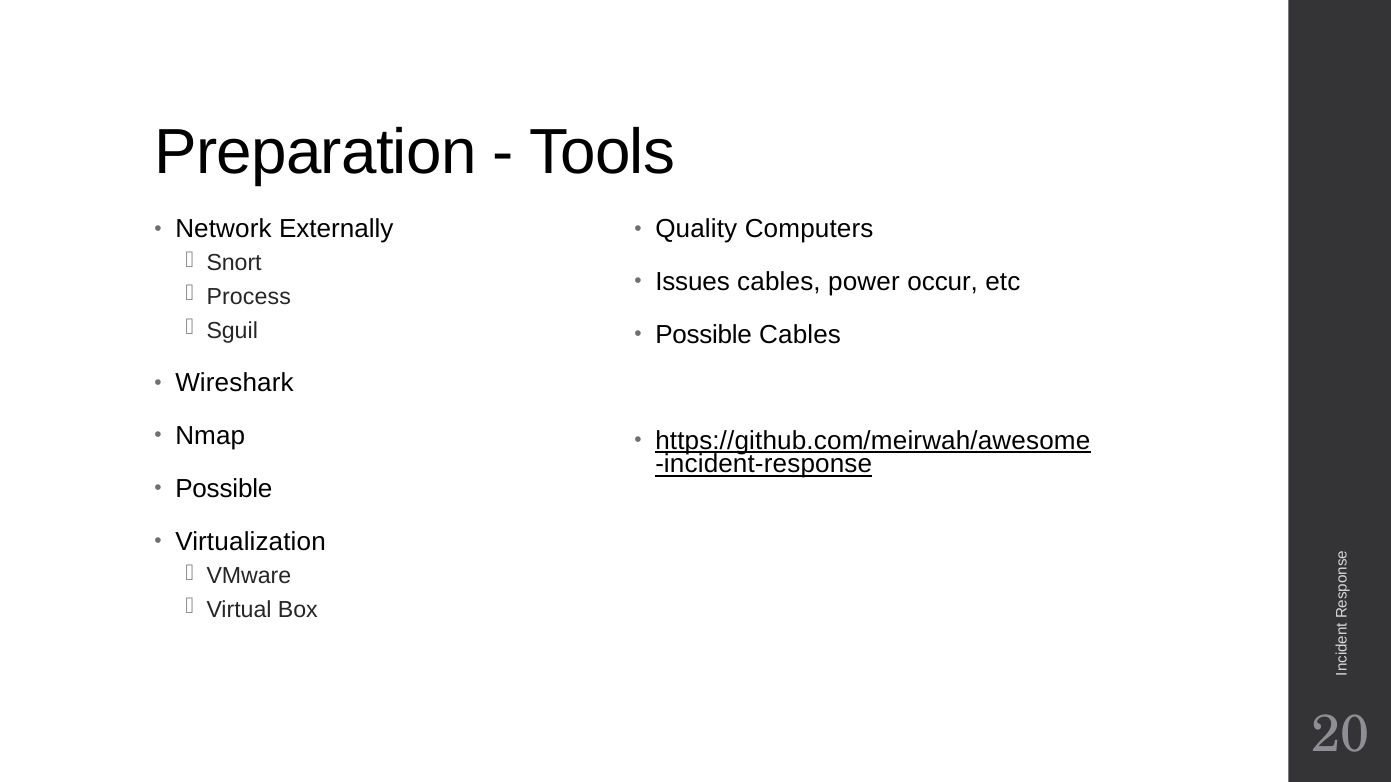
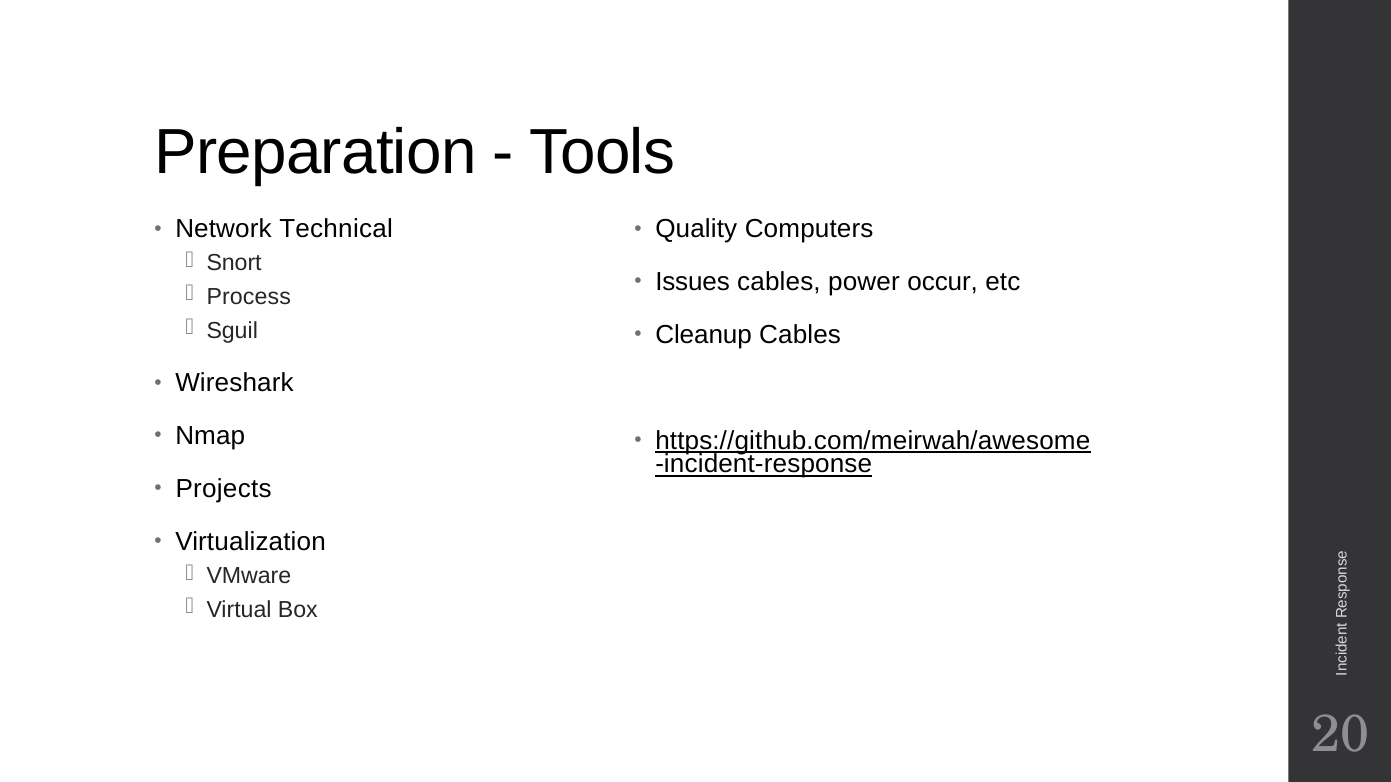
Externally: Externally -> Technical (336, 229)
Possible: Possible -> Cleanup (704, 335)
Possible: Possible -> Projects (224, 489)
